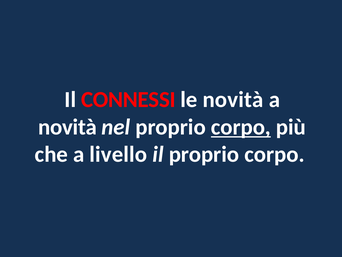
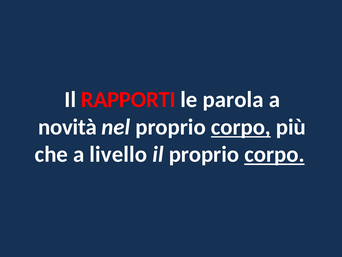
CONNESSI: CONNESSI -> RAPPORTI (128, 99)
le novità: novità -> parola (233, 99)
corpo underline: none -> present (274, 154)
